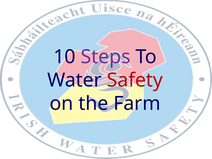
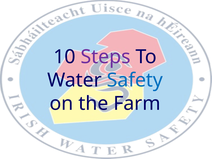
Safety colour: red -> blue (135, 80)
